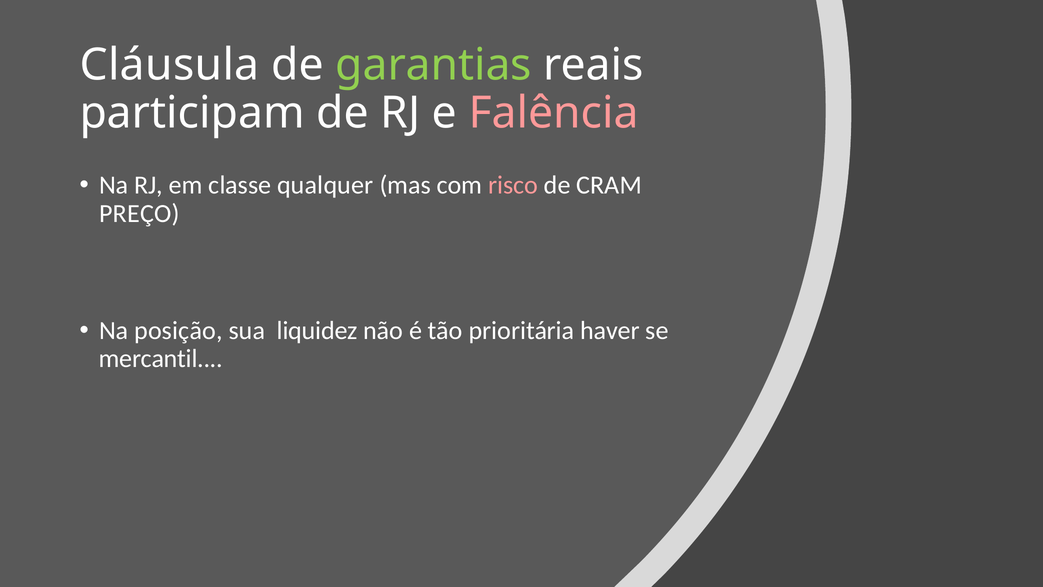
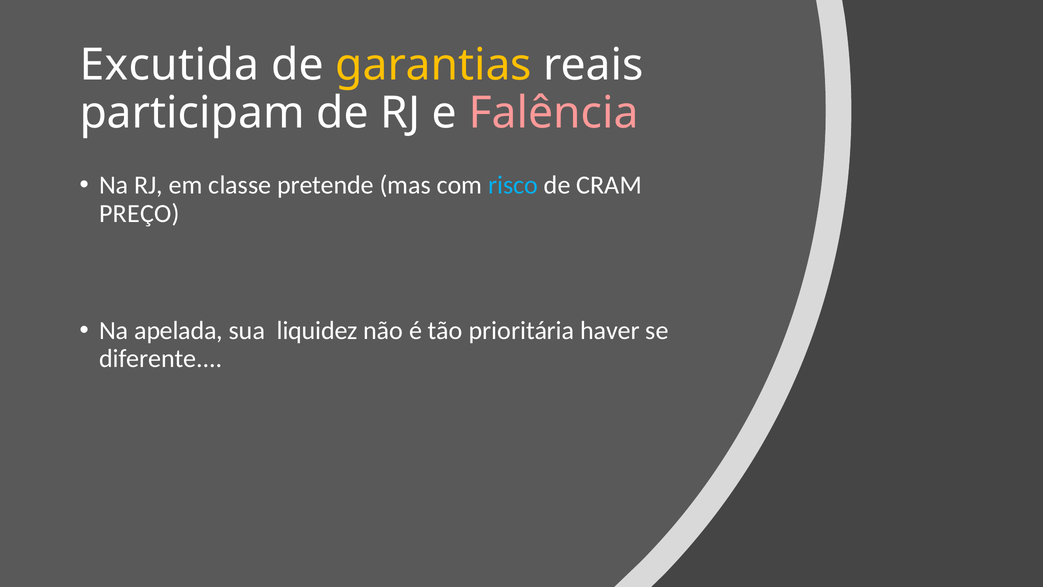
Cláusula: Cláusula -> Excutida (169, 65)
garantias colour: light green -> yellow (434, 65)
qualquer: qualquer -> pretende (325, 185)
risco colour: pink -> light blue (513, 185)
posição: posição -> apelada (179, 330)
mercantil: mercantil -> diferente (161, 359)
